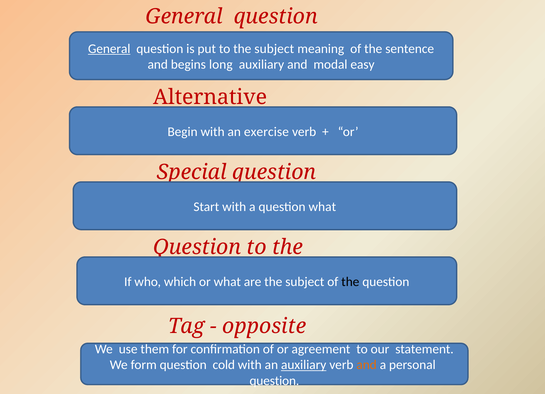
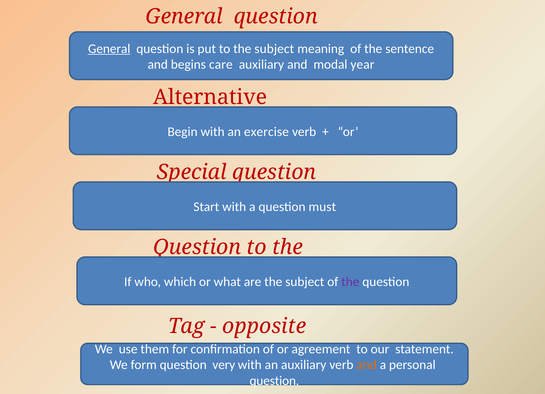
long: long -> care (221, 65)
easy: easy -> year (362, 65)
question what: what -> must (322, 207)
the colour: black -> purple (350, 282)
cold: cold -> very (224, 366)
auxiliary underline: present -> none (304, 366)
